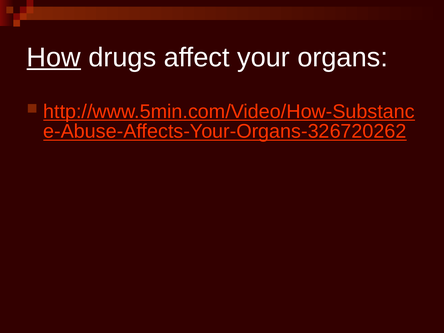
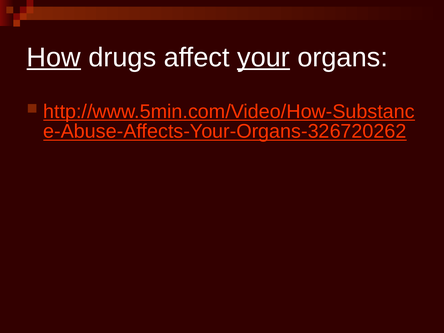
your underline: none -> present (263, 57)
